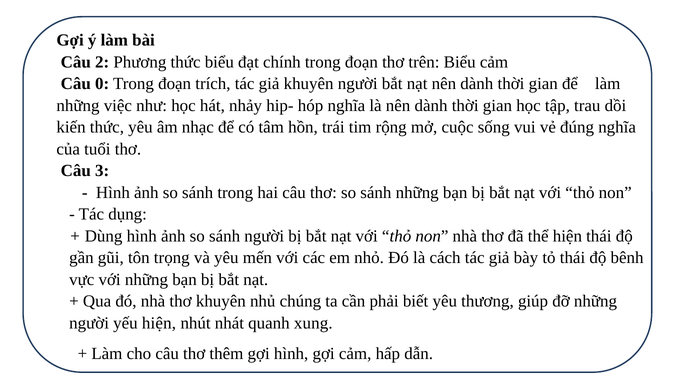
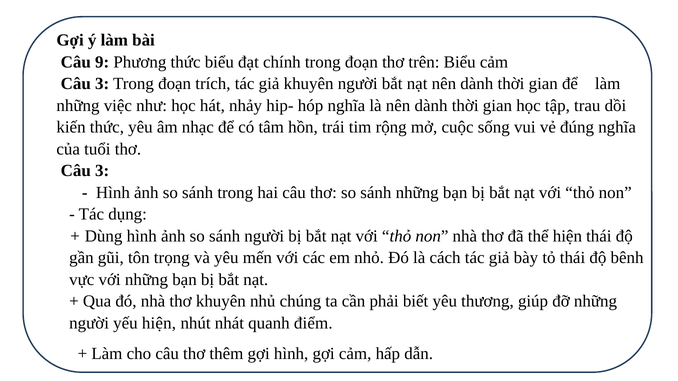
2: 2 -> 9 (102, 62)
0: 0 -> 3 (102, 84)
xung: xung -> điểm (313, 323)
